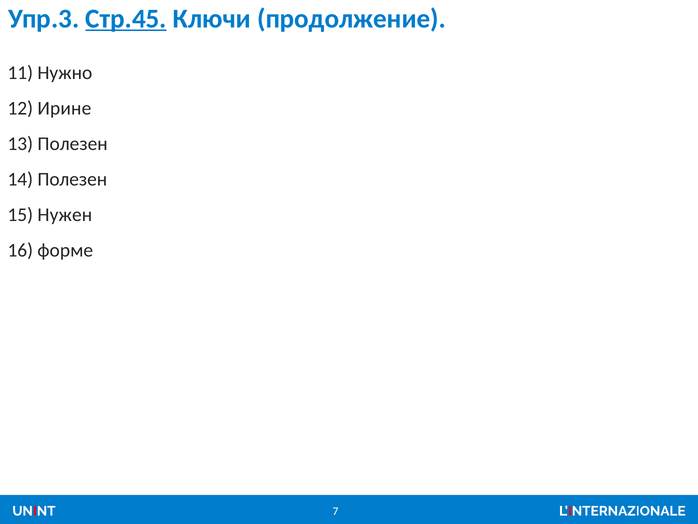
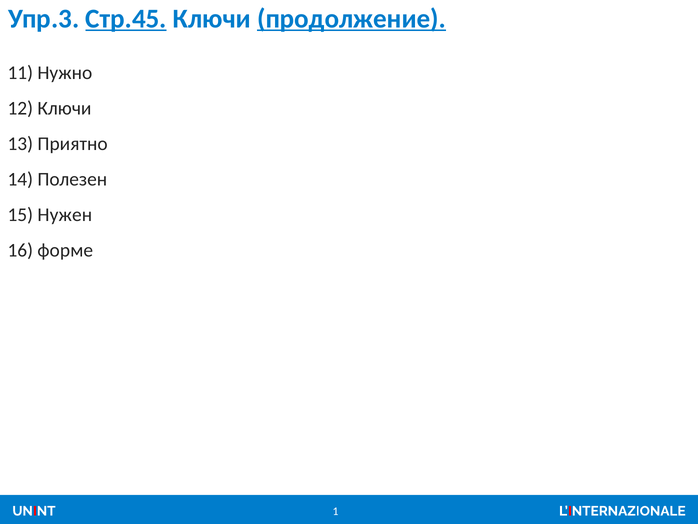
продолжение underline: none -> present (352, 19)
12 Ирине: Ирине -> Ключи (64, 108)
13 Полезен: Полезен -> Приятно (73, 144)
7: 7 -> 1 (335, 511)
